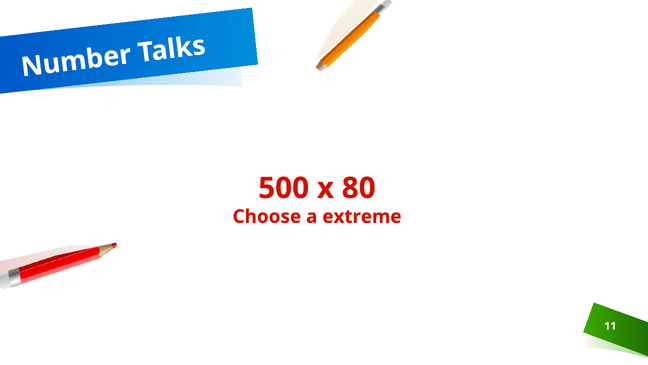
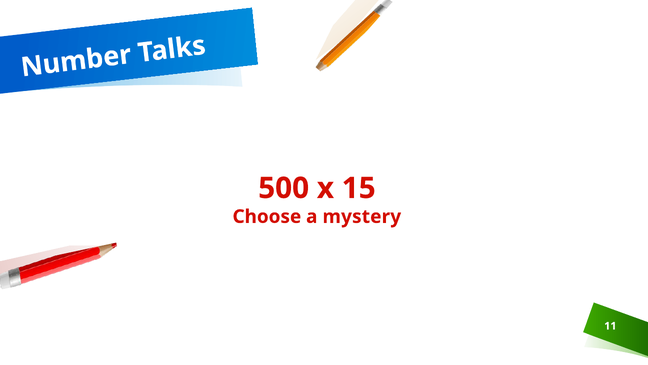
80: 80 -> 15 (359, 188)
extreme: extreme -> mystery (362, 216)
